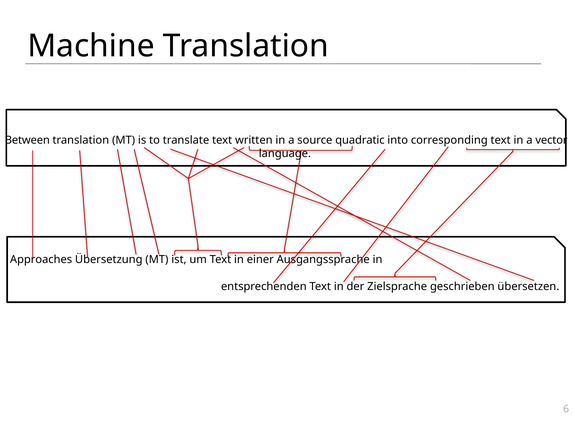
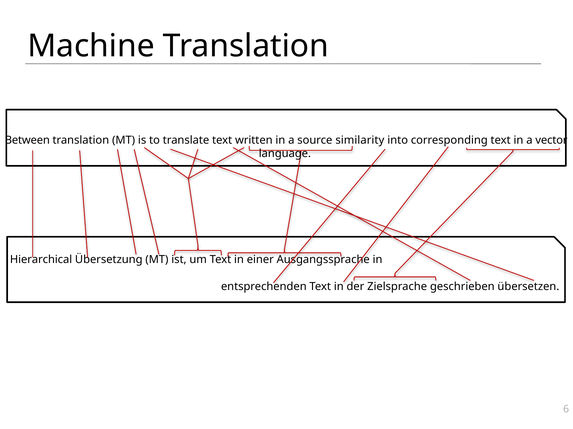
quadratic: quadratic -> similarity (360, 140)
Approaches: Approaches -> Hierarchical (41, 260)
